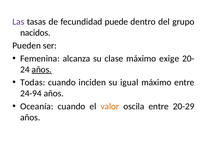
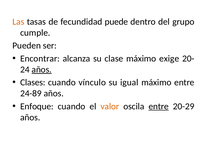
Las colour: purple -> orange (18, 22)
nacidos: nacidos -> cumple (35, 33)
Femenina: Femenina -> Encontrar (40, 59)
Todas: Todas -> Clases (33, 83)
inciden: inciden -> vínculo (92, 83)
24-94: 24-94 -> 24-89 (31, 94)
Oceanía: Oceanía -> Enfoque (37, 106)
entre underline: none -> present (159, 106)
